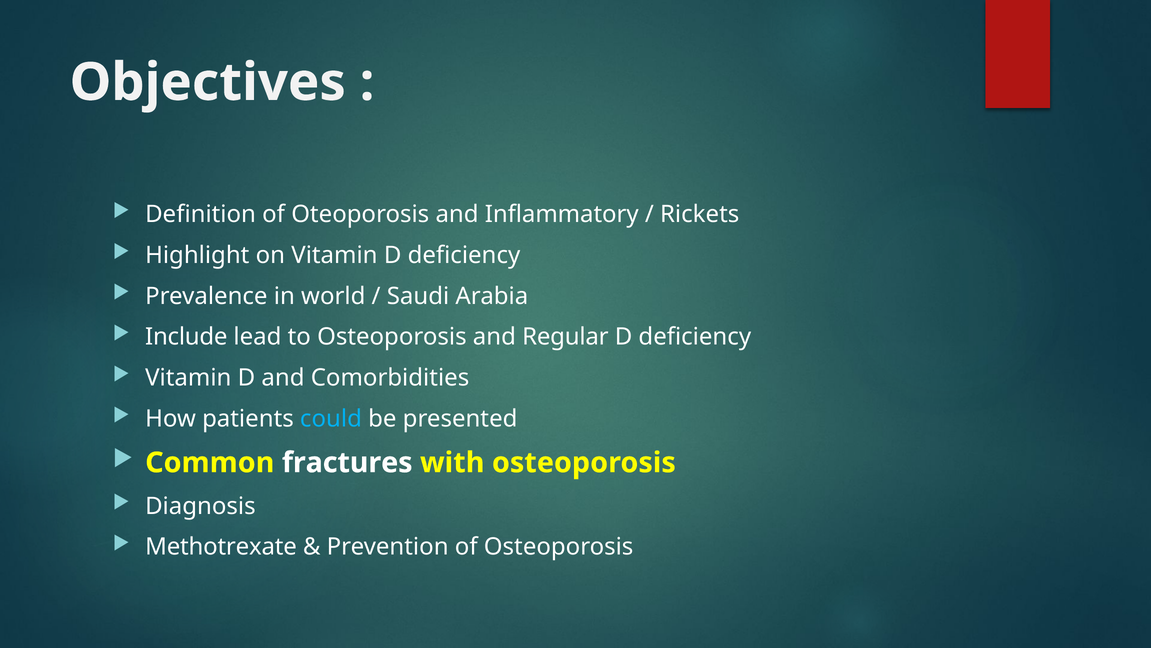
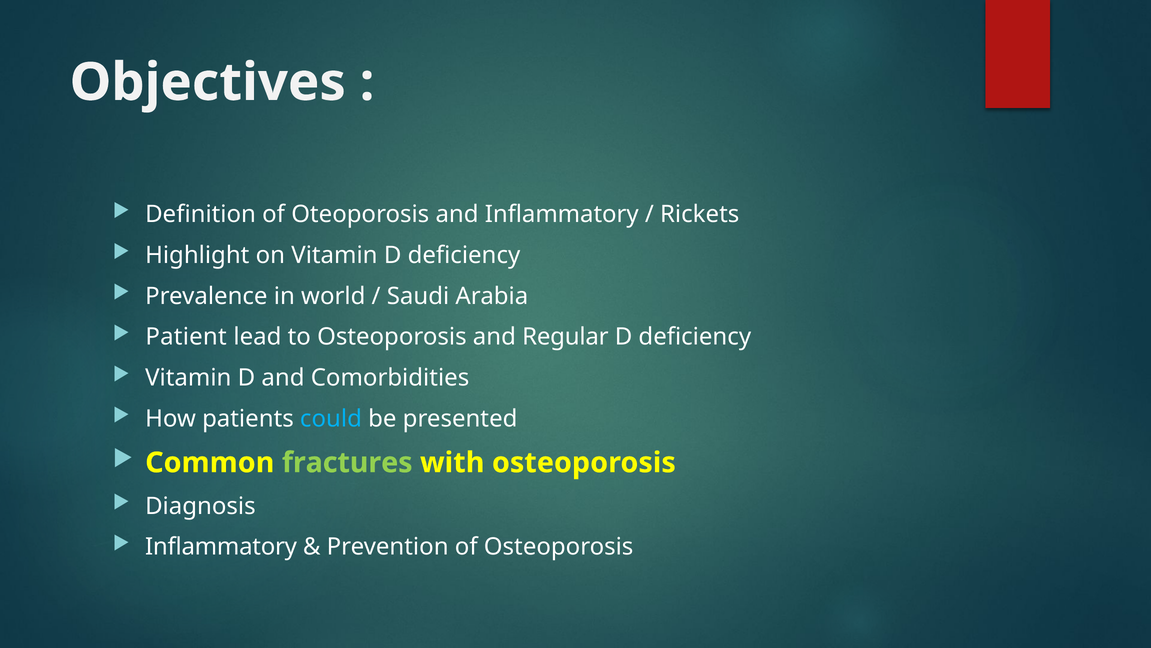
Include: Include -> Patient (186, 337)
fractures colour: white -> light green (347, 462)
Methotrexate: Methotrexate -> Inflammatory (221, 546)
